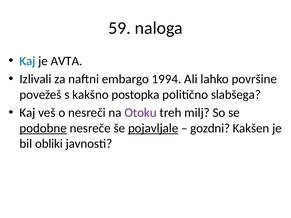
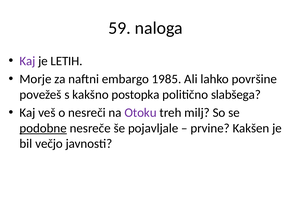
Kaj colour: blue -> purple (27, 61)
AVTA: AVTA -> LETIH (67, 61)
Izlivali: Izlivali -> Morje (35, 79)
1994: 1994 -> 1985 (167, 79)
pojavljale underline: present -> none (153, 128)
gozdni: gozdni -> prvine (210, 128)
obliki: obliki -> večjo (49, 144)
